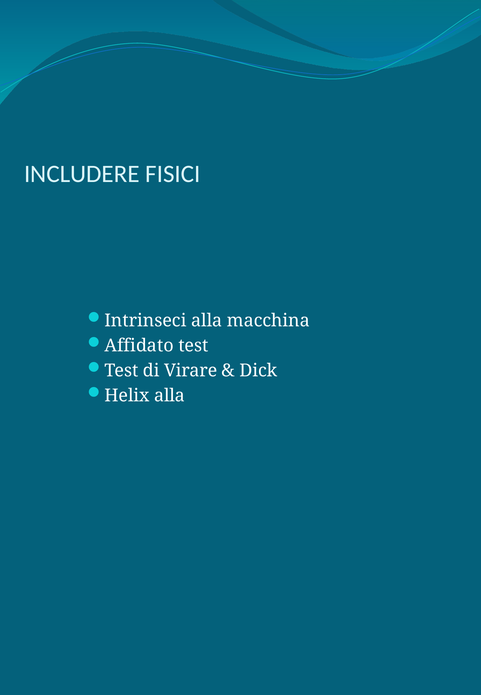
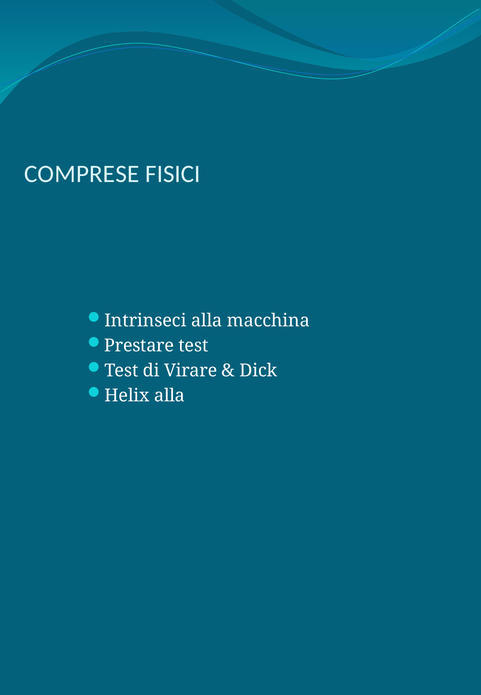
INCLUDERE: INCLUDERE -> COMPRESE (82, 174)
Affidato: Affidato -> Prestare (139, 345)
